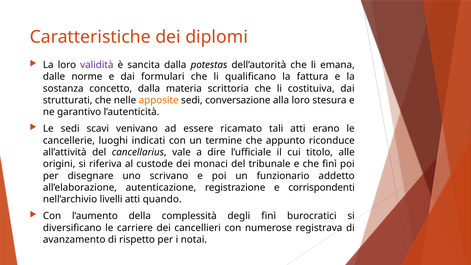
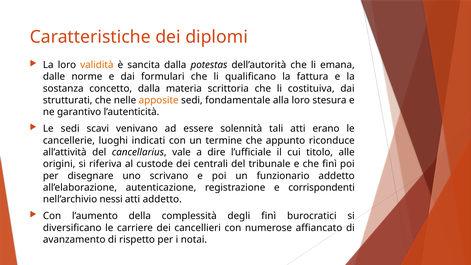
validità colour: purple -> orange (97, 65)
conversazione: conversazione -> fondamentale (238, 100)
ricamato: ricamato -> solennità (241, 129)
monaci: monaci -> centrali (211, 164)
livelli: livelli -> nessi (111, 199)
atti quando: quando -> addetto (162, 199)
registrava: registrava -> affiancato (319, 228)
